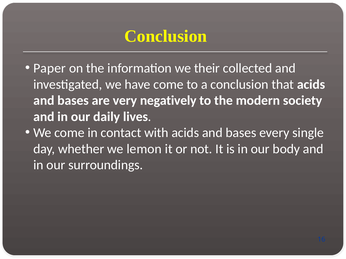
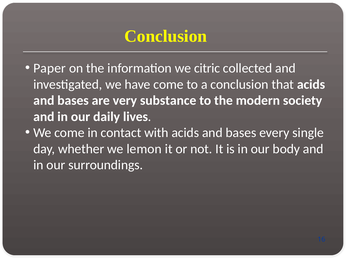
their: their -> citric (207, 68)
negatively: negatively -> substance (168, 101)
